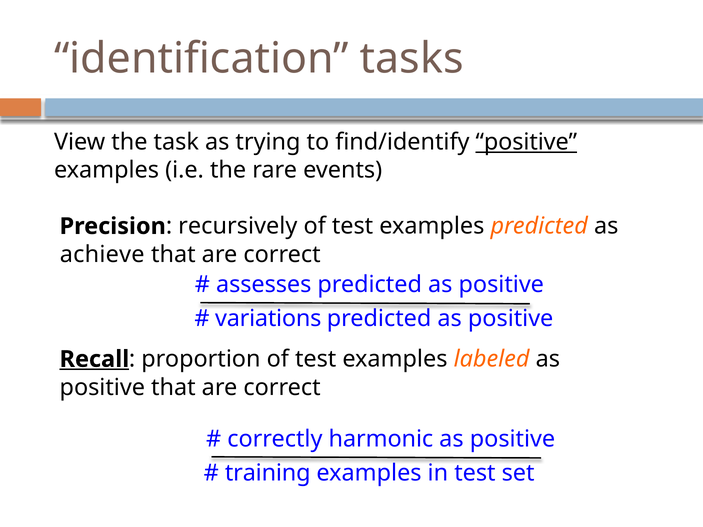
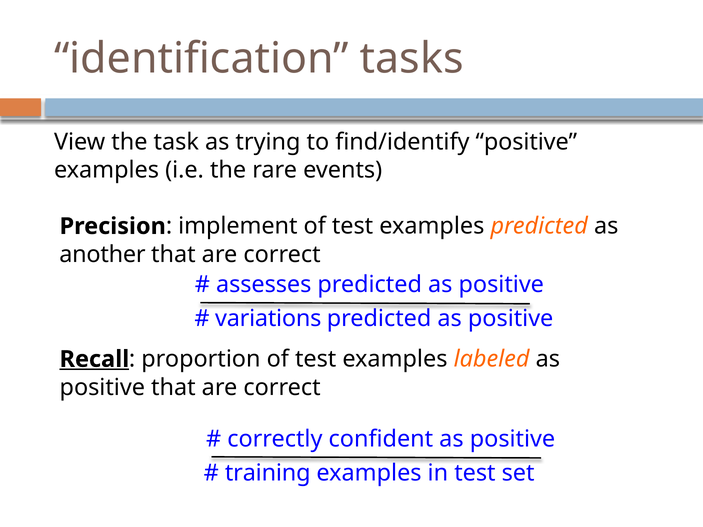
positive underline: present -> none (526, 142)
recursively: recursively -> implement (238, 226)
achieve: achieve -> another (102, 254)
harmonic: harmonic -> confident (381, 439)
